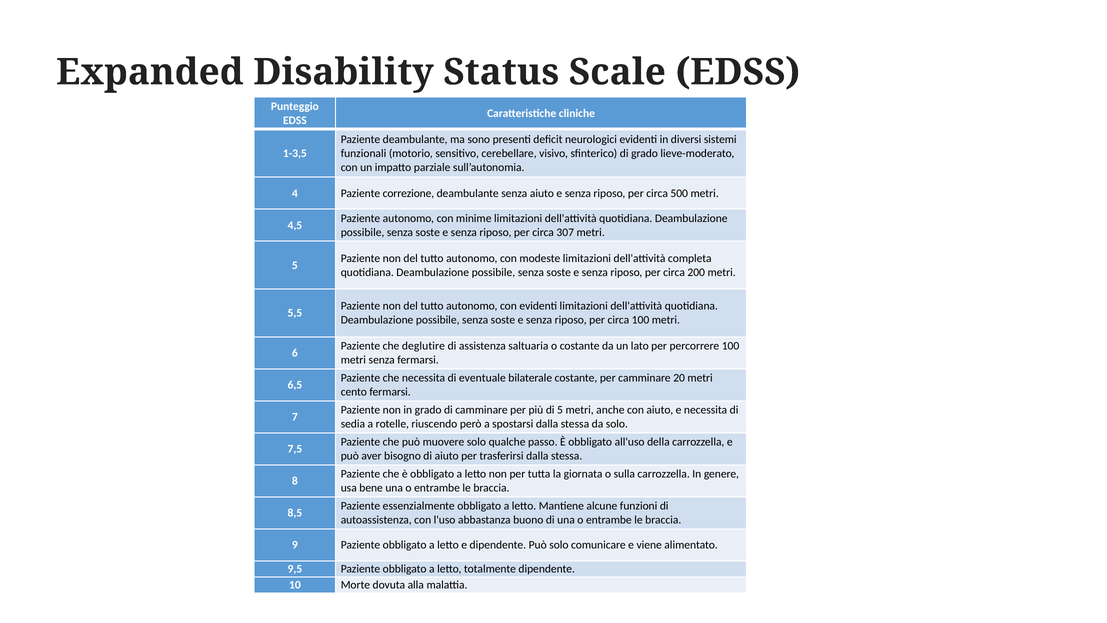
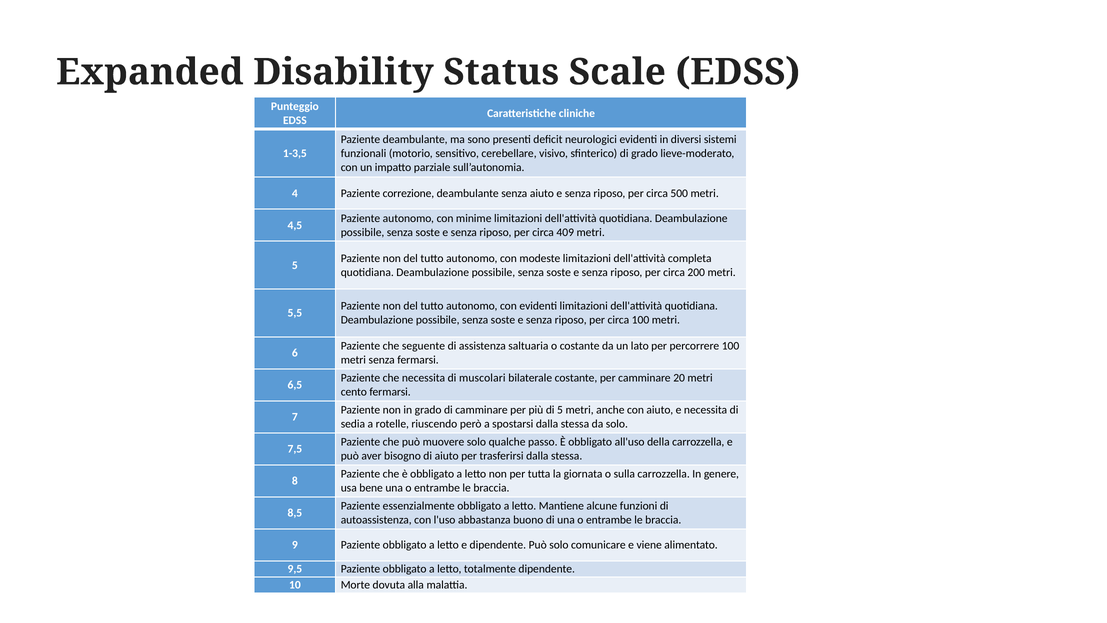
307: 307 -> 409 (565, 232)
deglutire: deglutire -> seguente (423, 346)
eventuale: eventuale -> muscolari (482, 378)
